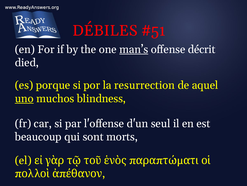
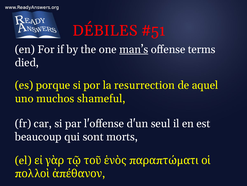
décrit: décrit -> terms (202, 49)
uno underline: present -> none (24, 98)
blindness: blindness -> shameful (101, 98)
